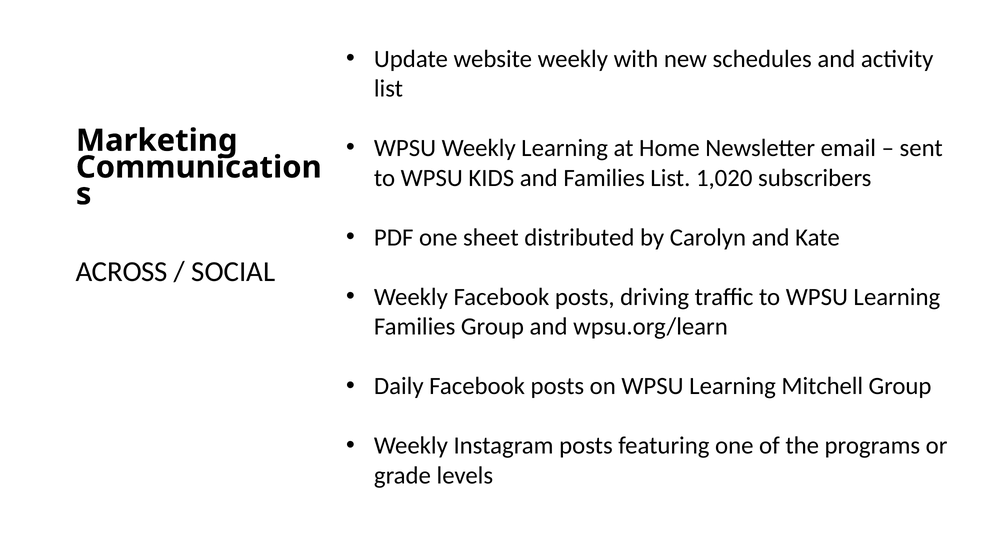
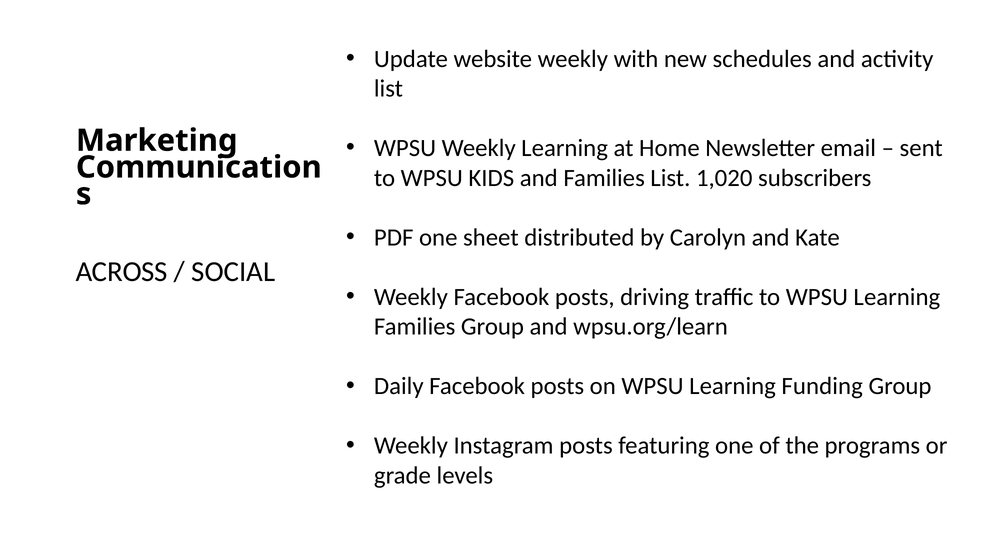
Mitchell: Mitchell -> Funding (822, 386)
